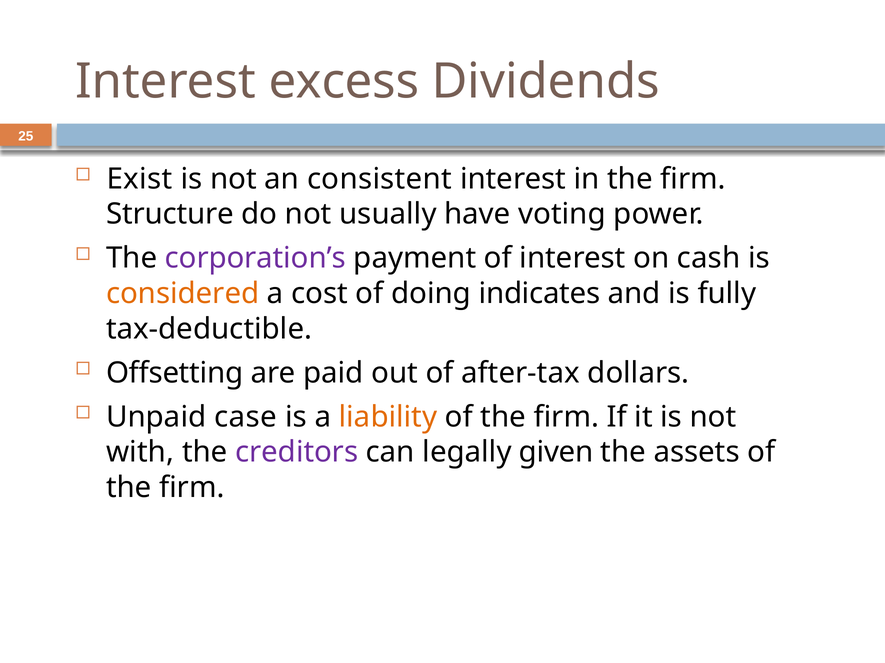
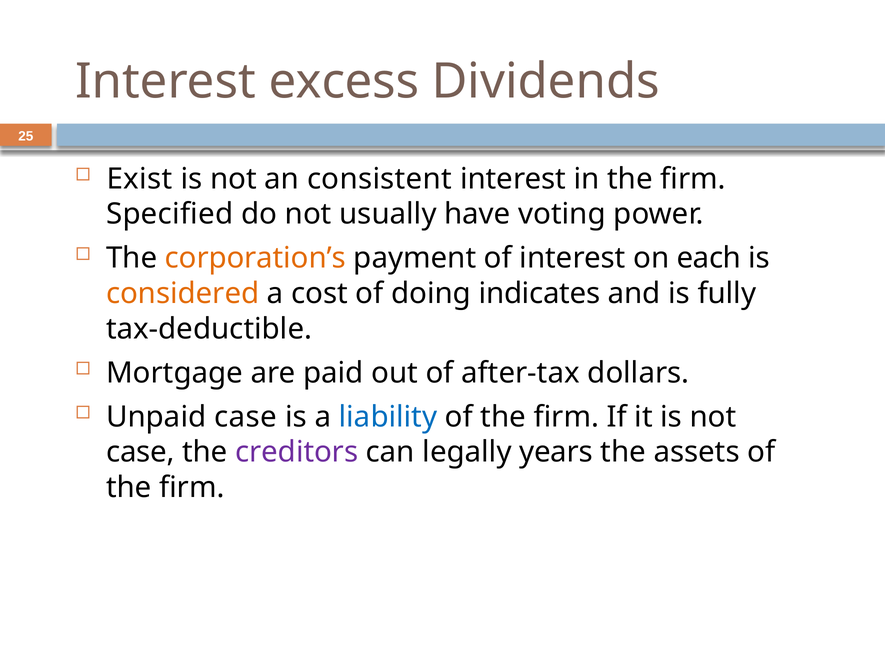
Structure: Structure -> Specified (170, 214)
corporation’s colour: purple -> orange (255, 258)
cash: cash -> each (709, 258)
Offsetting: Offsetting -> Mortgage (175, 373)
liability colour: orange -> blue (388, 417)
with: with -> case (140, 453)
given: given -> years (556, 453)
